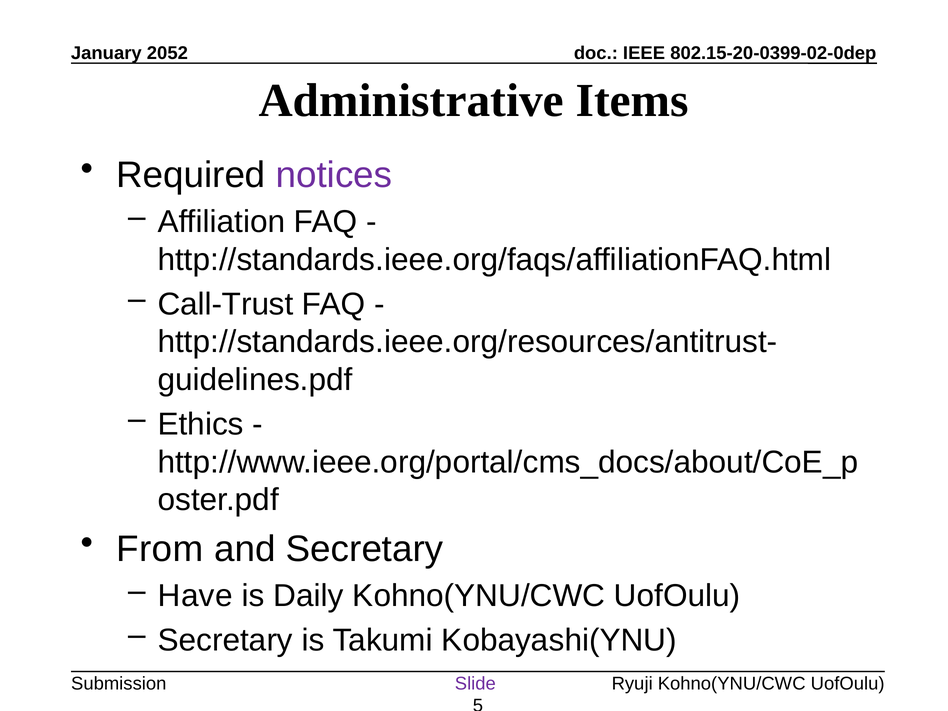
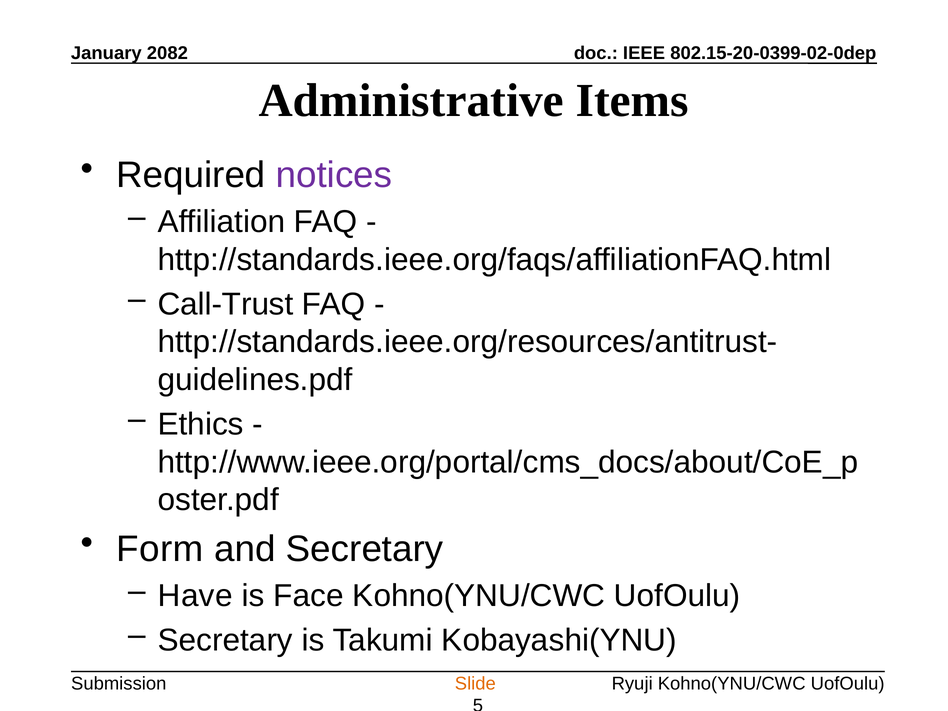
2052: 2052 -> 2082 (167, 53)
From: From -> Form (160, 549)
Daily: Daily -> Face (309, 596)
Slide colour: purple -> orange (475, 684)
